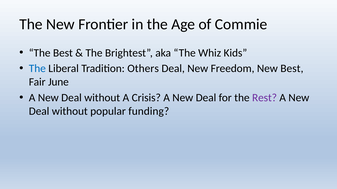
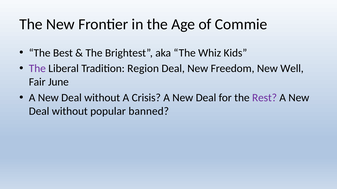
The colour: blue -> purple (37, 69)
Others: Others -> Region (143, 69)
New Best: Best -> Well (292, 69)
funding: funding -> banned (149, 111)
